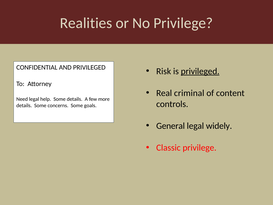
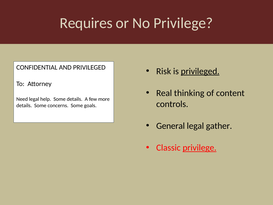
Realities: Realities -> Requires (86, 23)
criminal: criminal -> thinking (189, 93)
widely: widely -> gather (219, 126)
privilege underline: none -> present (200, 148)
